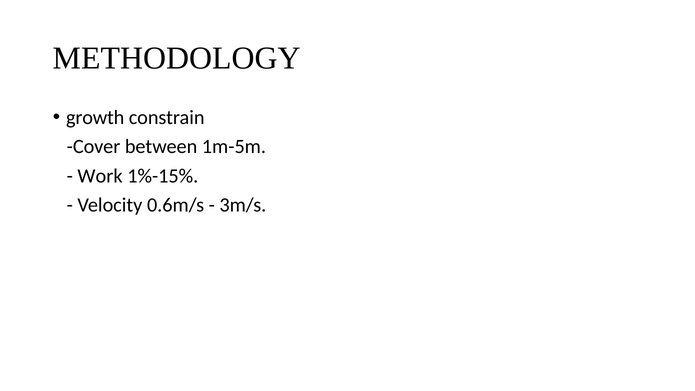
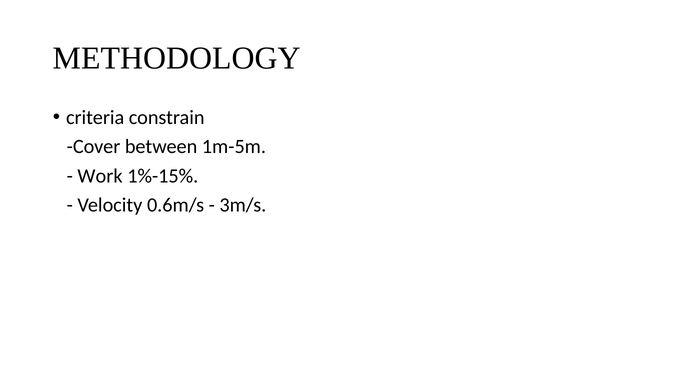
growth: growth -> criteria (95, 118)
